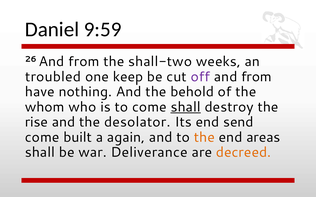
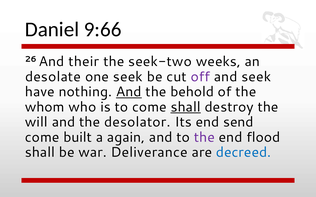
9:59: 9:59 -> 9:66 (103, 29)
26 And from: from -> their (84, 62)
shall-two: shall-two -> seek-two (160, 62)
troubled: troubled -> desolate (53, 77)
one keep: keep -> seek (128, 77)
from: from -> seek (256, 77)
And underline: none -> present (129, 92)
rise: rise -> will (36, 122)
the colour: orange -> purple (204, 138)
areas: areas -> flood (263, 138)
decreed colour: orange -> blue (244, 153)
